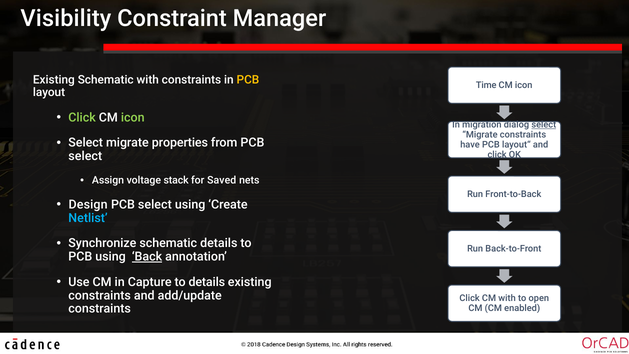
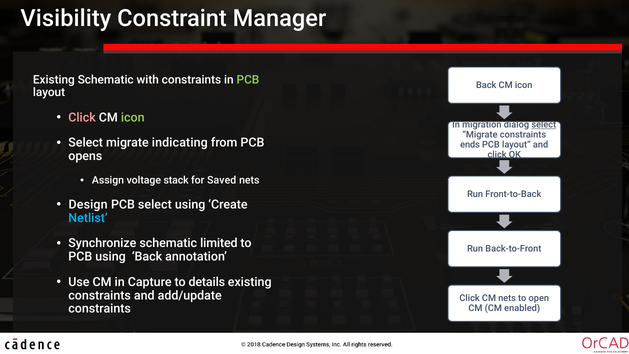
PCB colour: yellow -> light green (248, 80)
Time: Time -> Back (486, 85)
Click colour: light green -> pink (82, 117)
properties: properties -> indicating (180, 143)
have: have -> ends (470, 144)
select: select -> opens (85, 156)
schematic details: details -> limited (219, 243)
Back underline: present -> none (147, 257)
CM with: with -> nets (507, 298)
